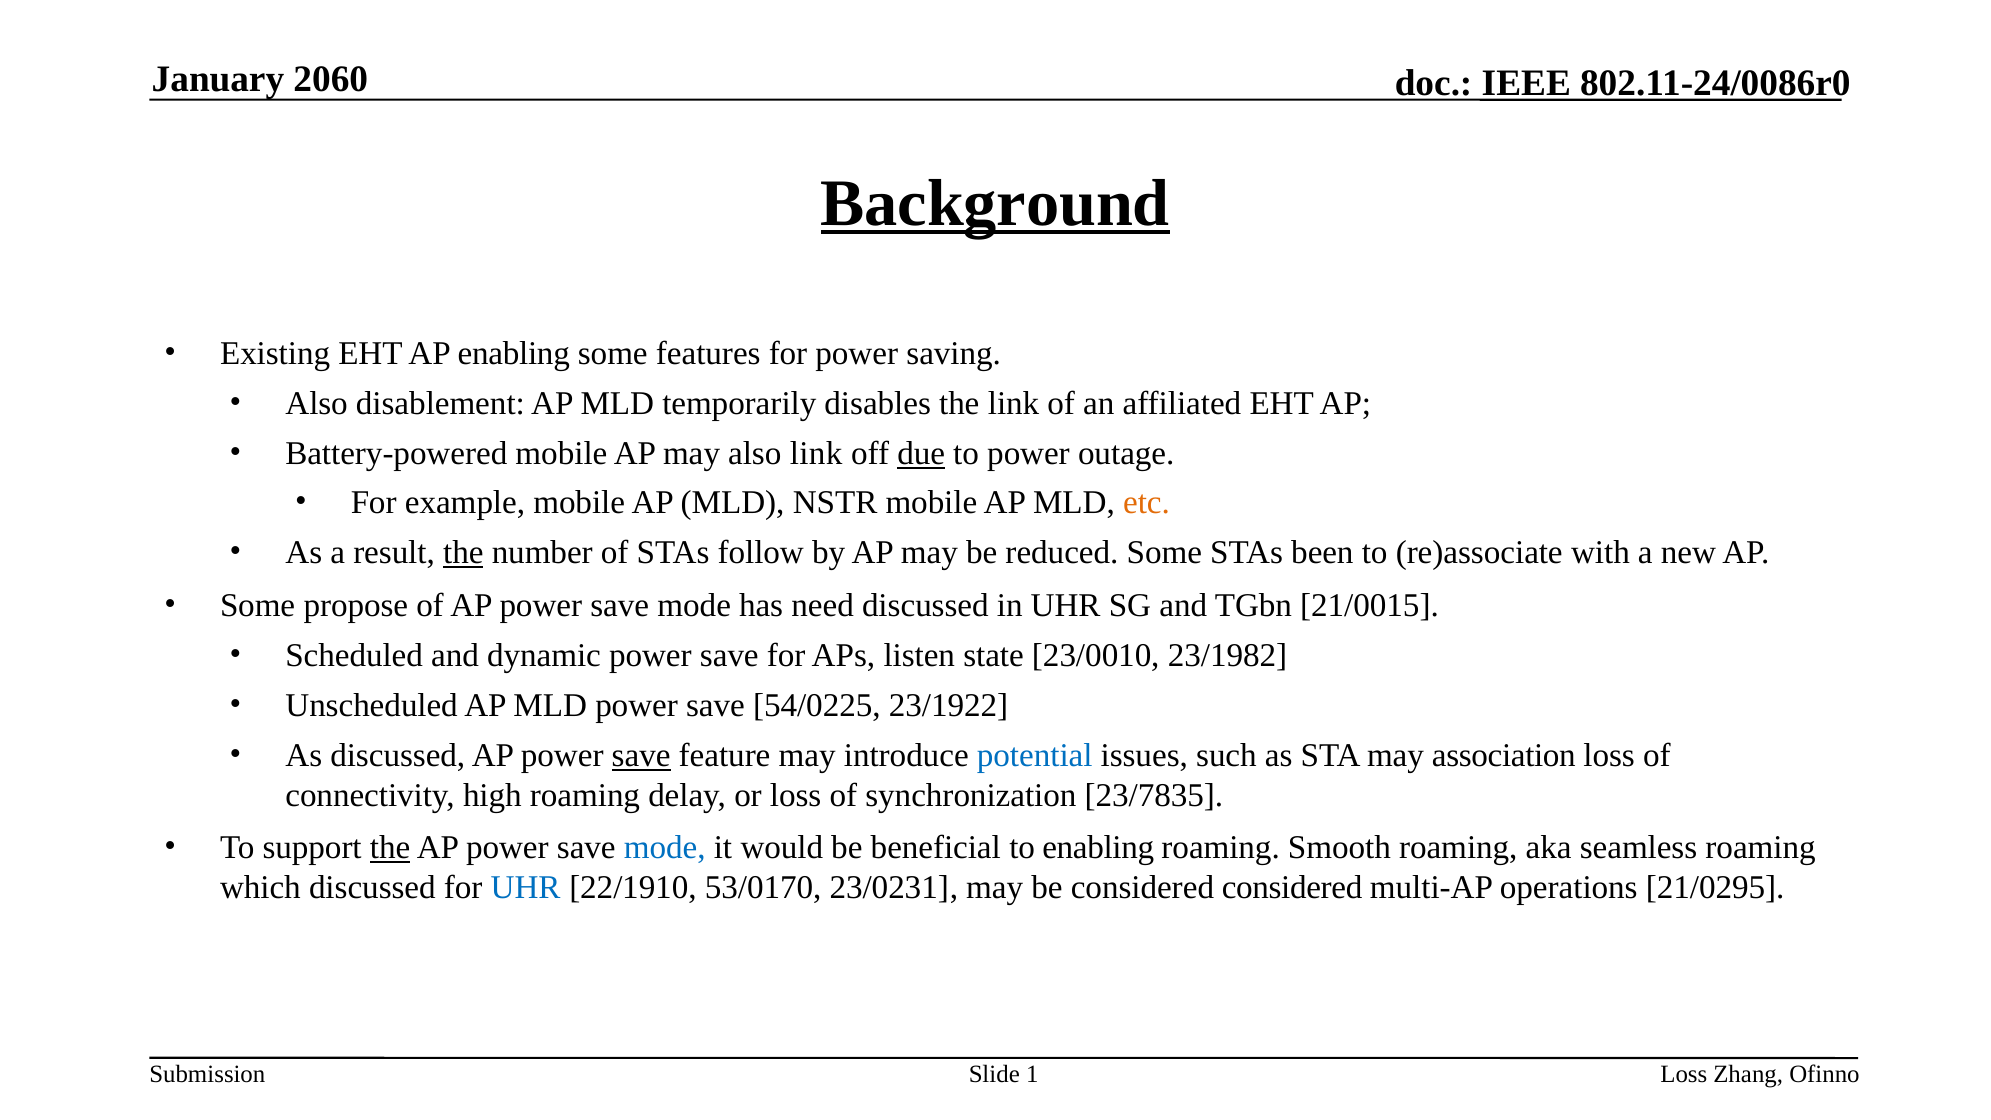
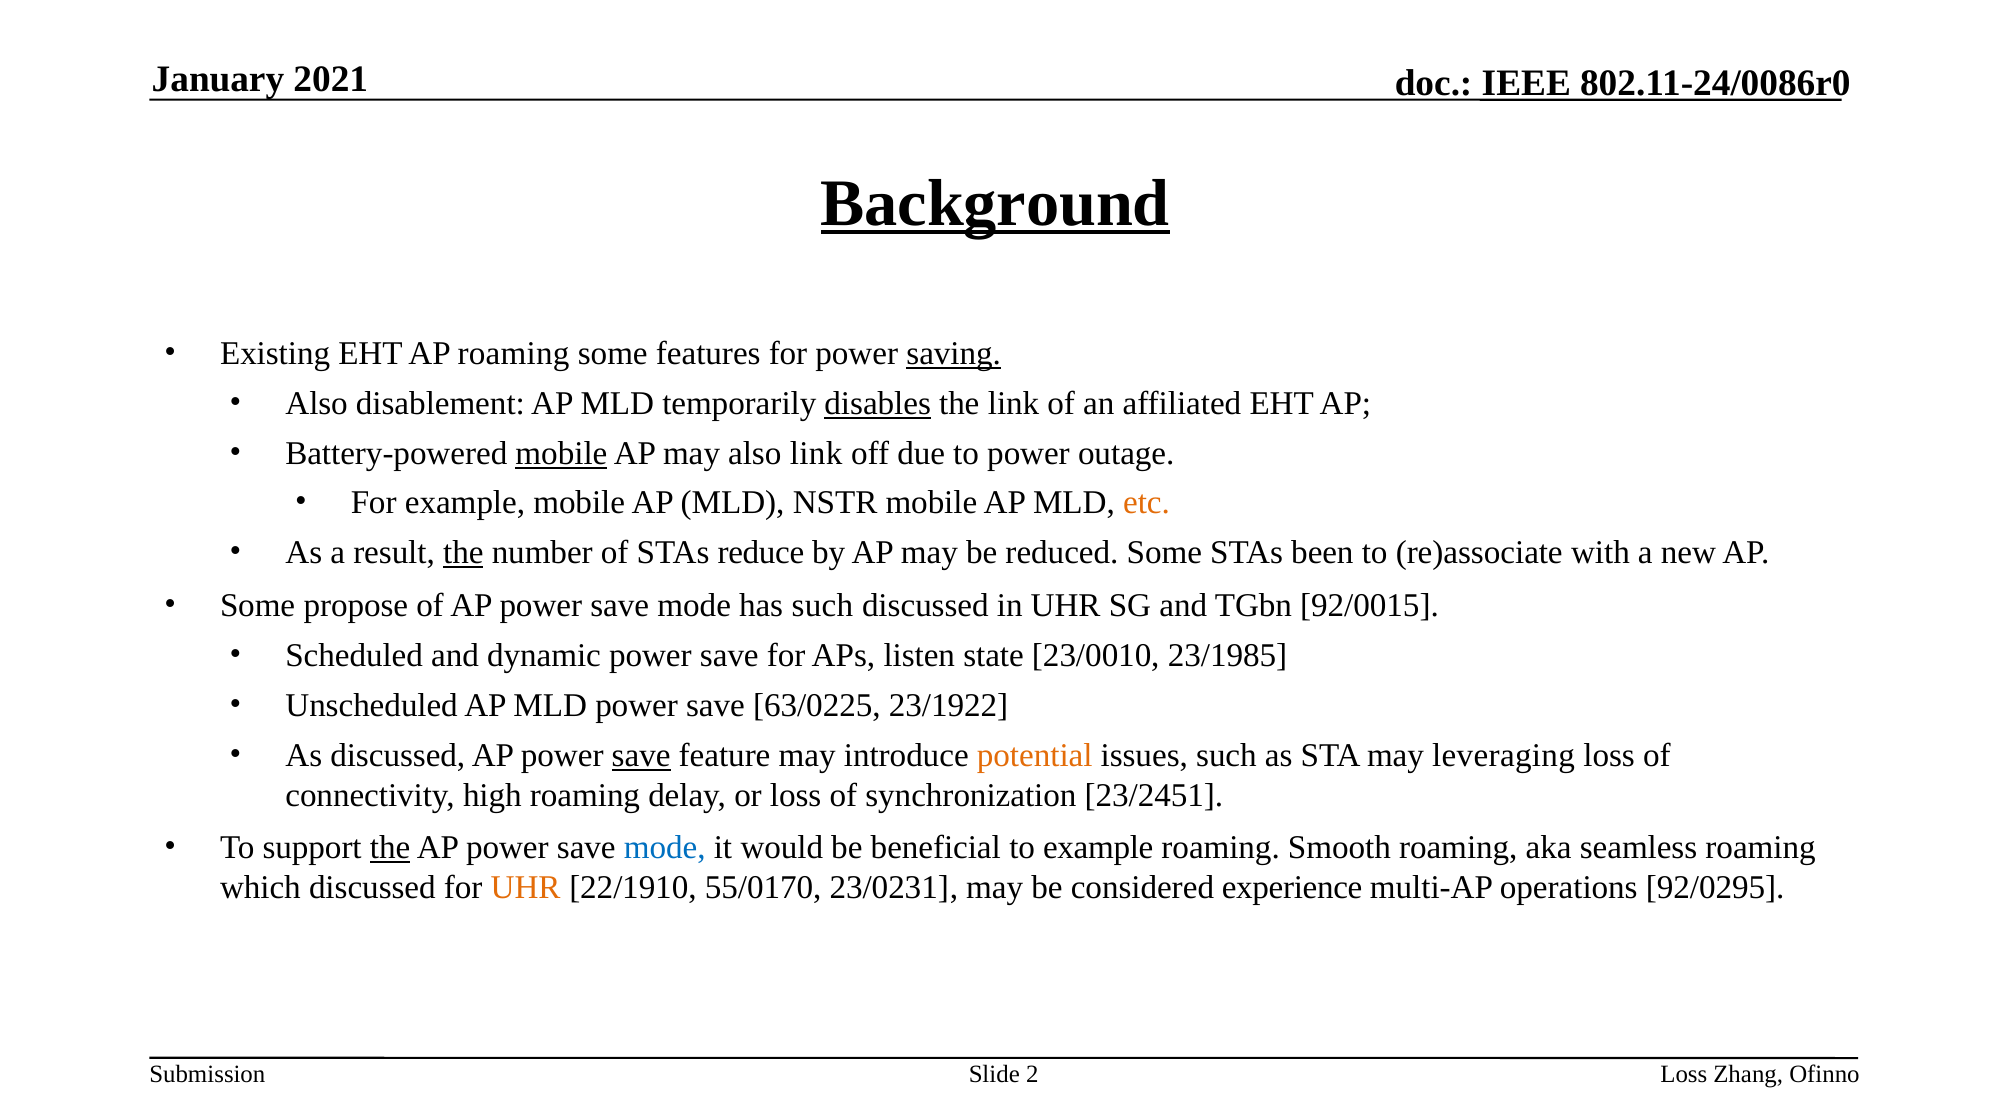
2060: 2060 -> 2021 (331, 79)
AP enabling: enabling -> roaming (514, 353)
saving underline: none -> present (954, 353)
disables underline: none -> present (878, 403)
mobile underline: none -> present (561, 454)
due underline: present -> none (921, 454)
follow: follow -> reduce (761, 553)
has need: need -> such (822, 605)
21/0015: 21/0015 -> 92/0015 (1369, 605)
23/1982: 23/1982 -> 23/1985 (1228, 655)
54/0225: 54/0225 -> 63/0225 (817, 705)
potential colour: blue -> orange (1035, 756)
association: association -> leveraging (1504, 756)
23/7835: 23/7835 -> 23/2451 (1154, 795)
to enabling: enabling -> example (1098, 848)
UHR colour: blue -> orange (526, 887)
53/0170: 53/0170 -> 55/0170 (763, 887)
considered considered: considered -> experience (1292, 887)
21/0295: 21/0295 -> 92/0295 (1715, 887)
1: 1 -> 2 (1032, 1074)
